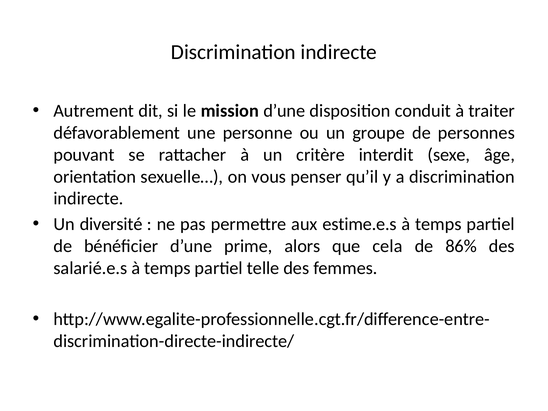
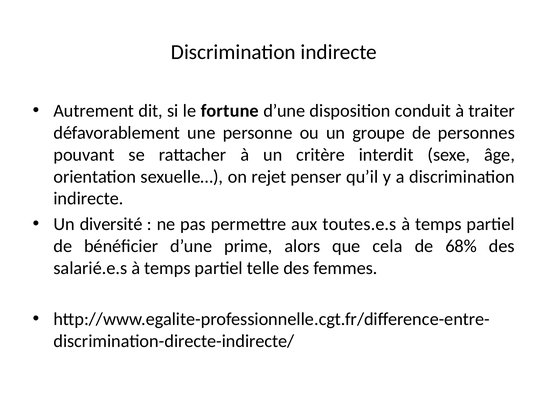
mission: mission -> fortune (230, 111)
vous: vous -> rejet (269, 177)
estime.e.s: estime.e.s -> toutes.e.s (359, 224)
86%: 86% -> 68% (461, 246)
